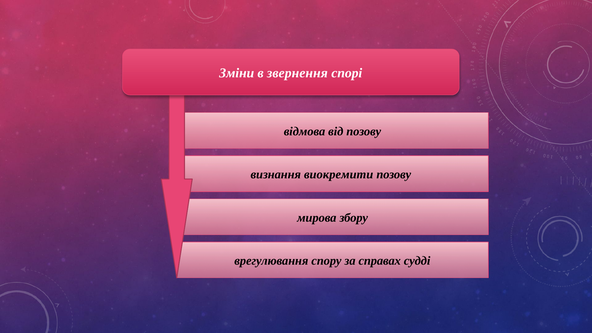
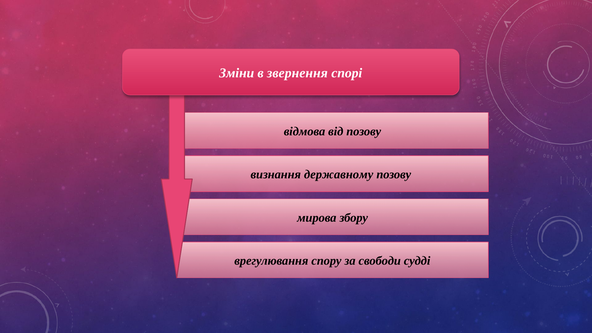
виокремити: виокремити -> державному (339, 175)
справах: справах -> свободи (380, 261)
